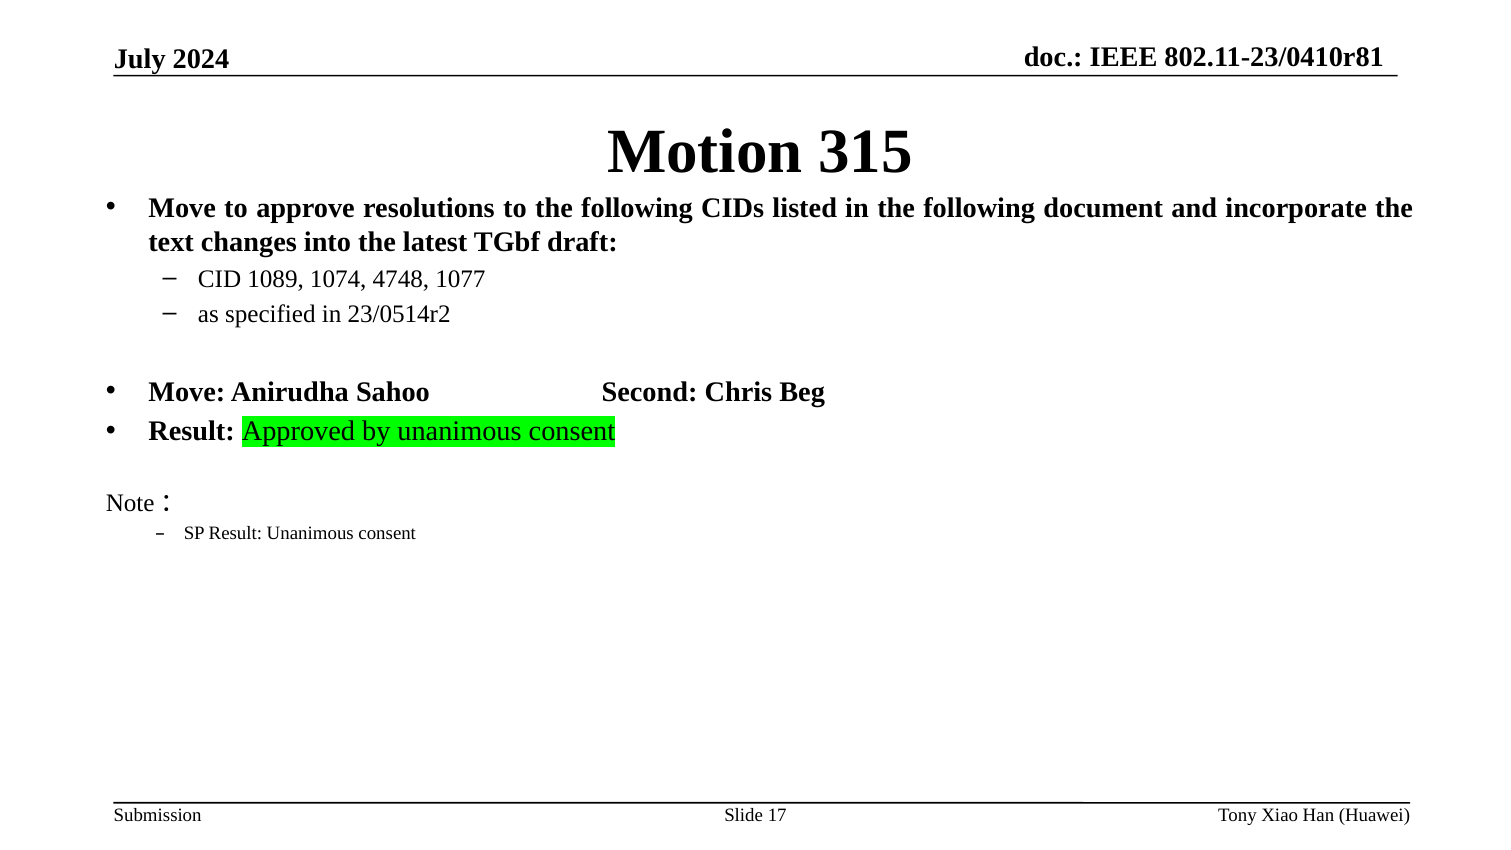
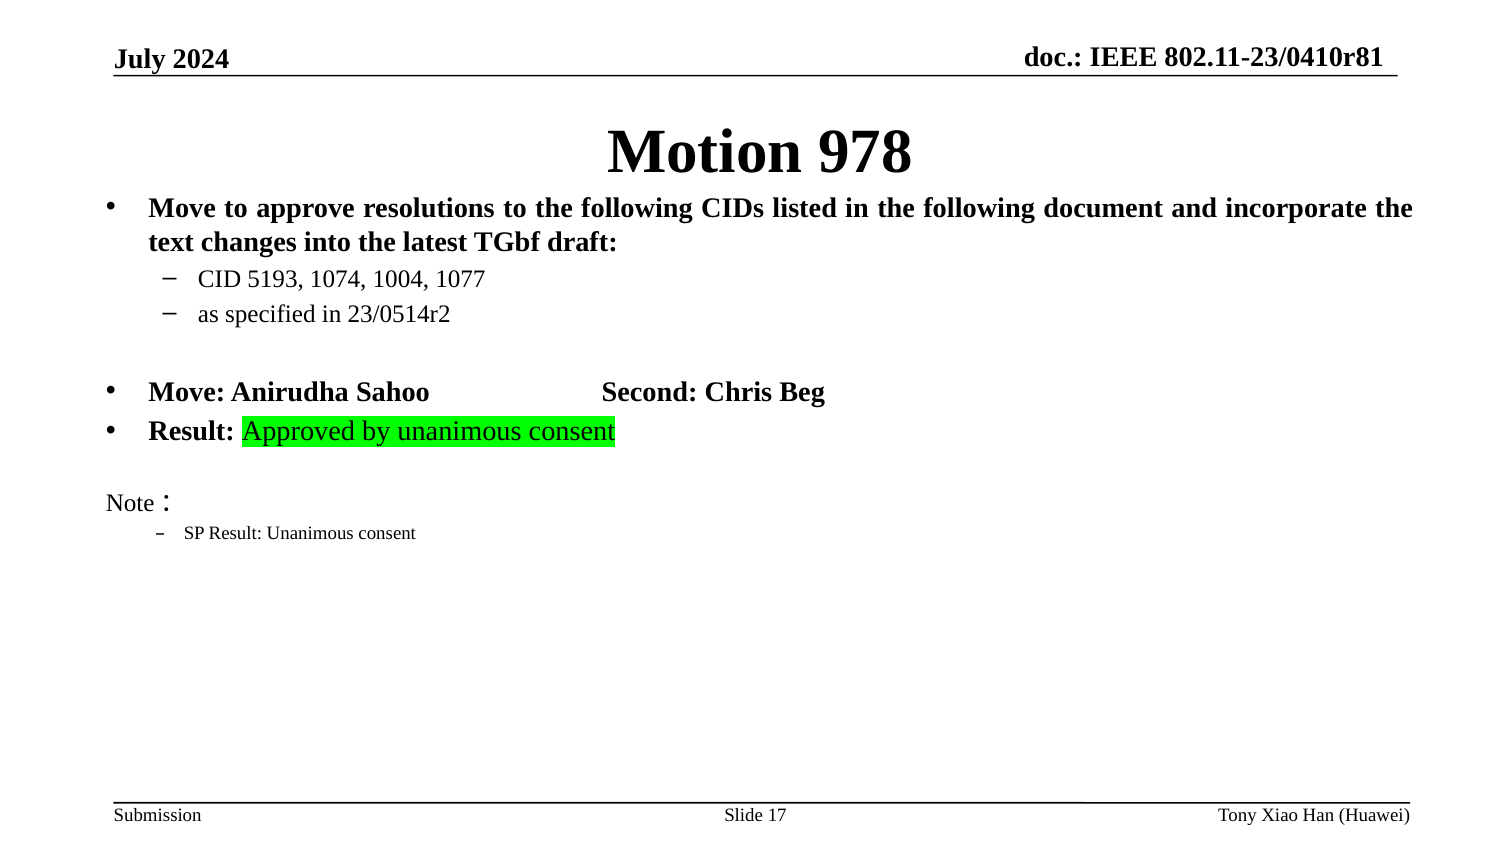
315: 315 -> 978 (866, 152)
1089: 1089 -> 5193 (276, 279)
4748: 4748 -> 1004 (401, 279)
